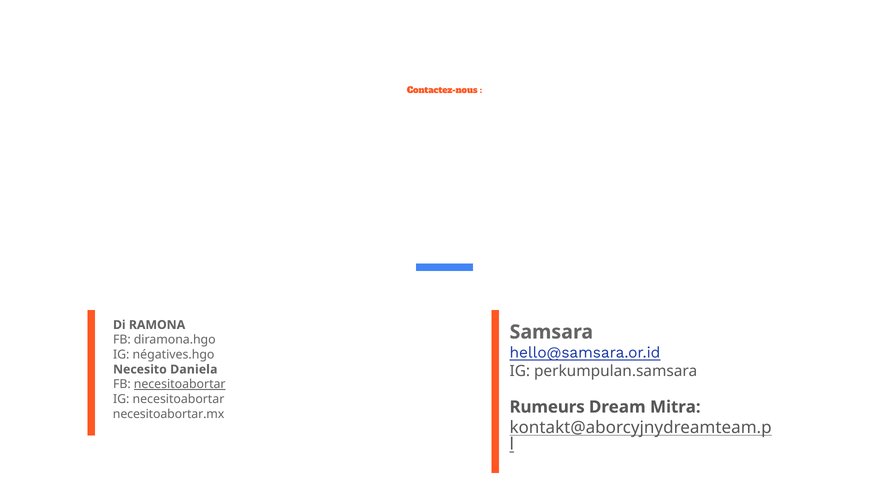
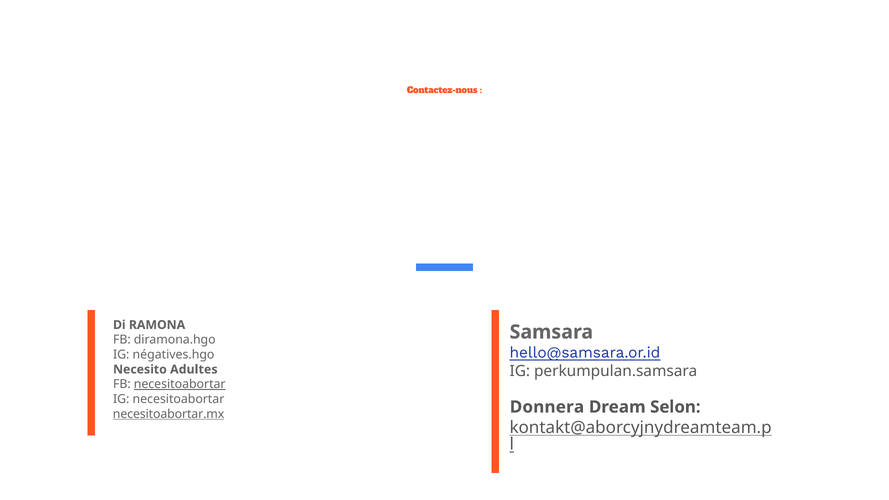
Daniela: Daniela -> Adultes (194, 369)
Rumeurs: Rumeurs -> Donnera (547, 407)
Mitra: Mitra -> Selon (675, 407)
necesitoabortar.mx underline: none -> present (169, 414)
